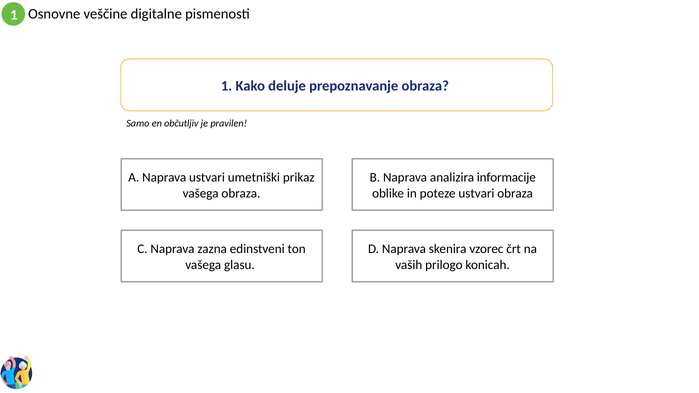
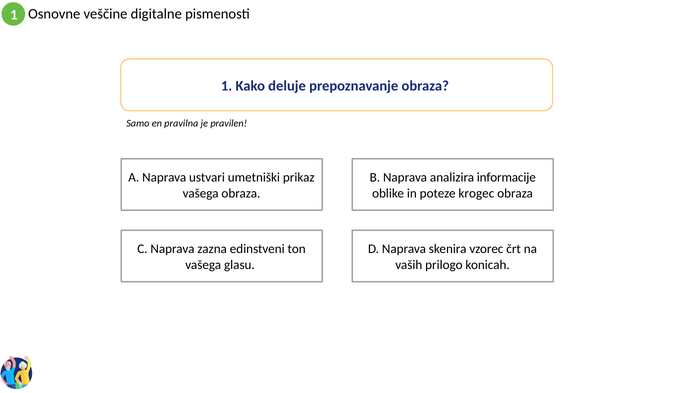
občutljiv: občutljiv -> pravilna (181, 123)
poteze ustvari: ustvari -> krogec (476, 193)
